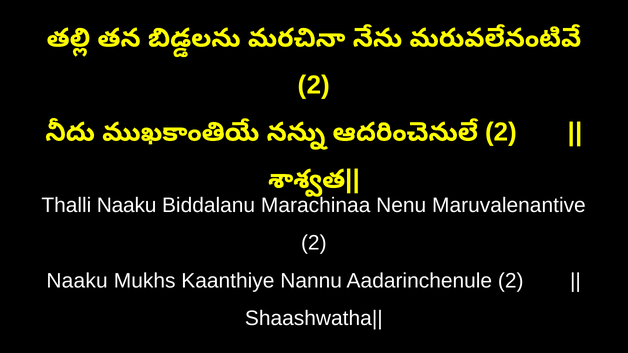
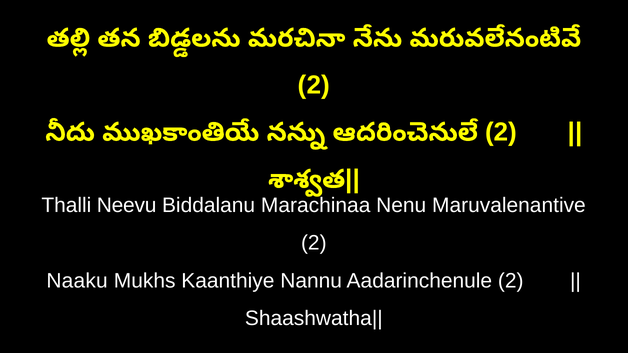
Thalli Naaku: Naaku -> Neevu (127, 206)
